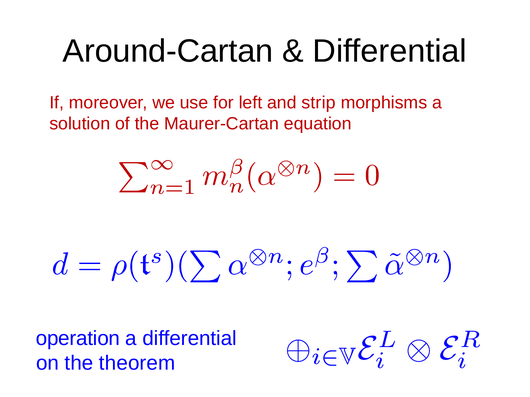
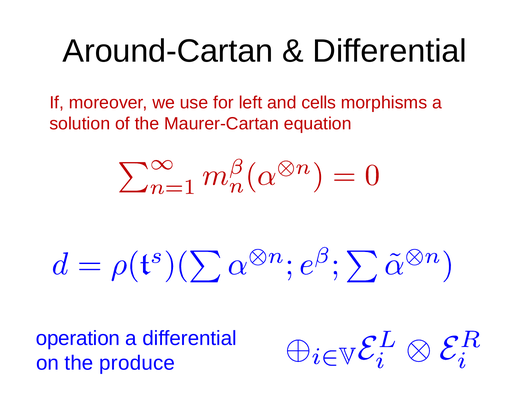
strip: strip -> cells (319, 103)
theorem: theorem -> produce (137, 364)
